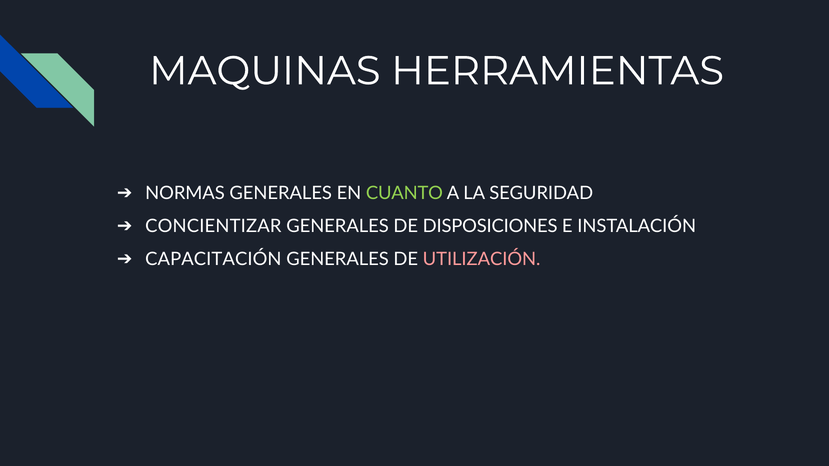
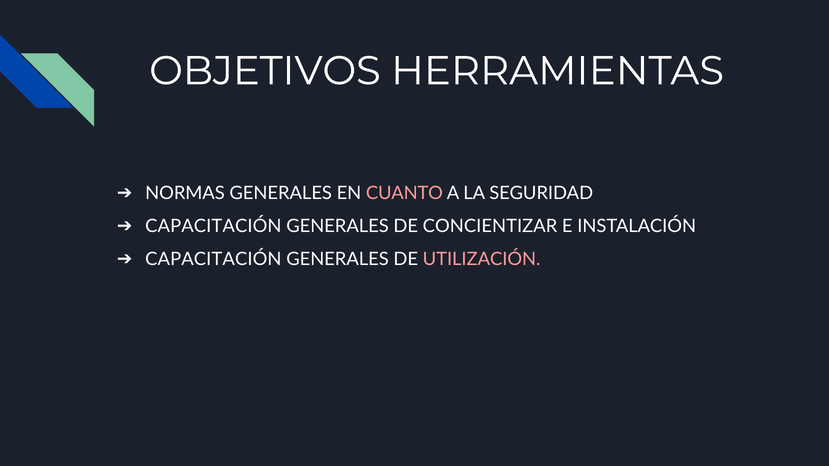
MAQUINAS: MAQUINAS -> OBJETIVOS (265, 71)
CUANTO colour: light green -> pink (404, 193)
CONCIENTIZAR: CONCIENTIZAR -> CAPACITACIÓN (213, 226)
DISPOSICIONES: DISPOSICIONES -> CONCIENTIZAR (490, 226)
